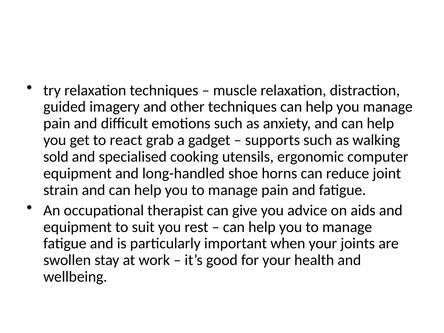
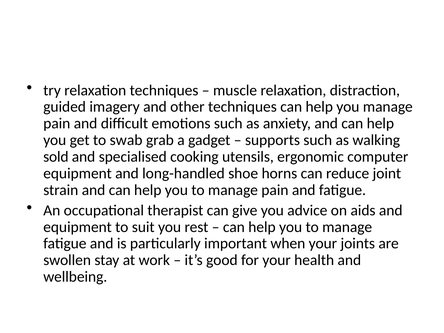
react: react -> swab (126, 140)
